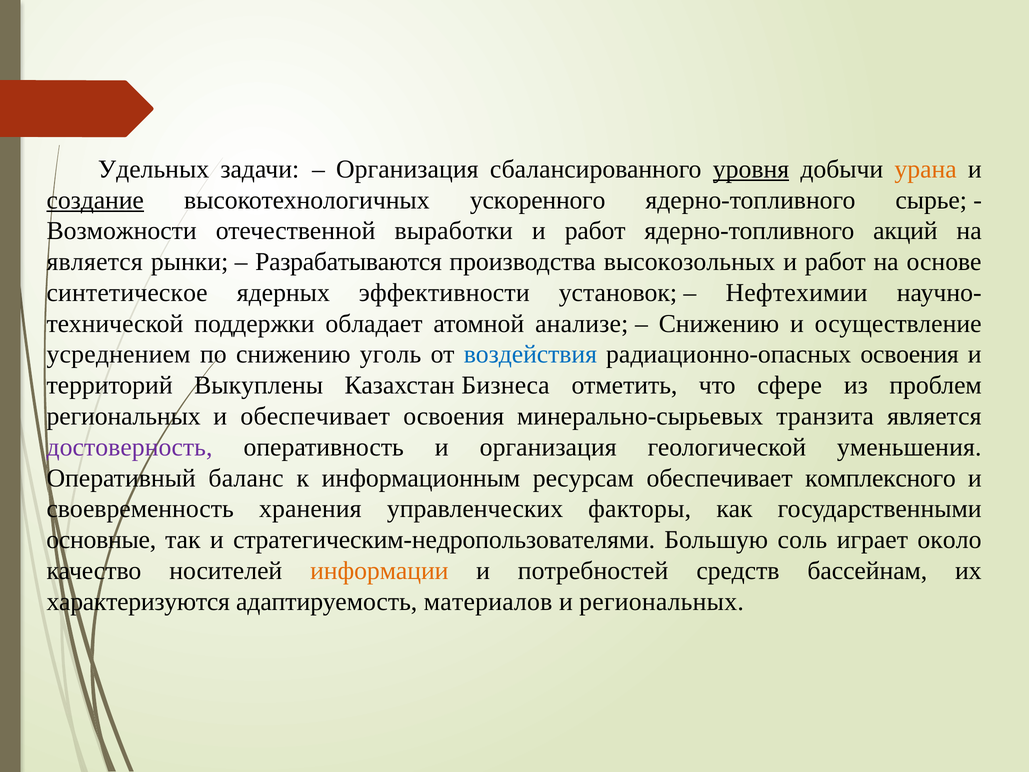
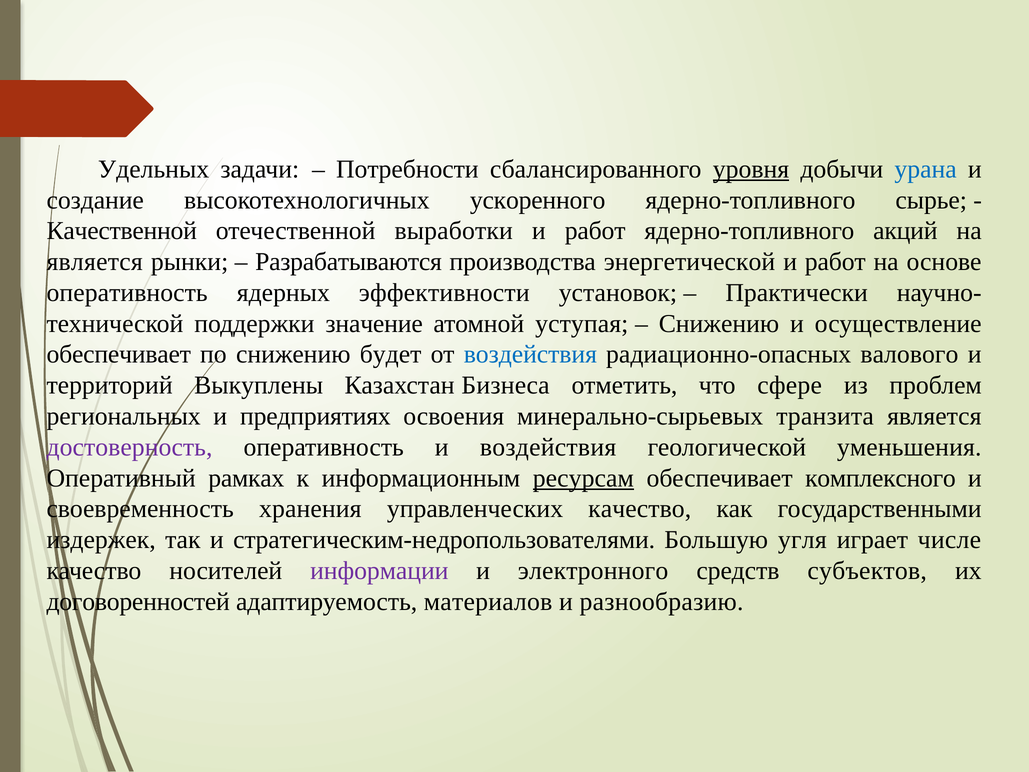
Организация: Организация -> Потребности (407, 169)
урана colour: orange -> blue (926, 169)
создание underline: present -> none (95, 200)
Возможности: Возможности -> Качественной (122, 231)
высокозольных: высокозольных -> энергетической (689, 262)
синтетическое: синтетическое -> оперативность (127, 293)
Нефтехимии: Нефтехимии -> Практически (797, 293)
обладает: обладает -> значение (374, 324)
анализе: анализе -> уступая (582, 324)
усреднением: усреднением -> обеспечивает (119, 354)
уголь: уголь -> будет (391, 354)
радиационно-опасных освоения: освоения -> валового (909, 354)
и обеспечивает: обеспечивает -> предприятиях (315, 416)
и организация: организация -> воздействия (548, 447)
баланс: баланс -> рамках (246, 478)
ресурсам underline: none -> present (583, 478)
управленческих факторы: факторы -> качество (640, 509)
основные: основные -> издержек (101, 540)
соль: соль -> угля (802, 540)
около: около -> числе (949, 540)
информации colour: orange -> purple (379, 570)
потребностей: потребностей -> электронного (593, 570)
бассейнам: бассейнам -> субъектов (867, 570)
характеризуются: характеризуются -> договоренностей (138, 601)
и региональных: региональных -> разнообразию (662, 601)
